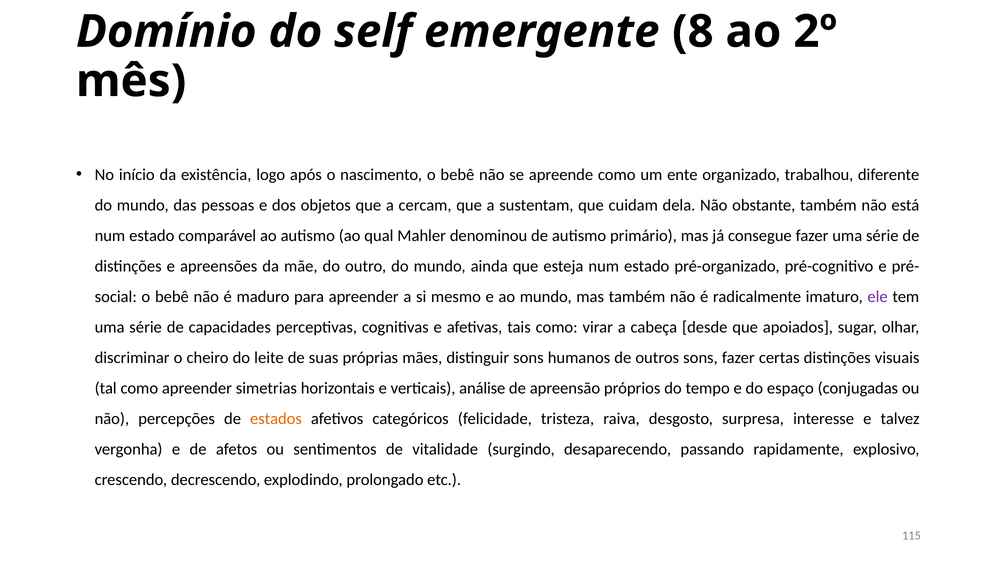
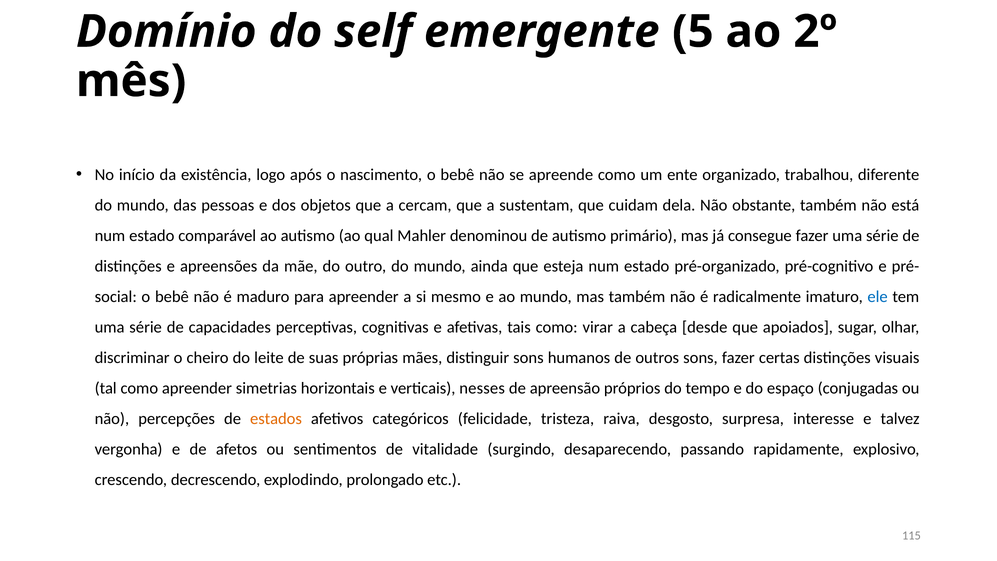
8: 8 -> 5 (693, 32)
ele colour: purple -> blue (878, 297)
análise: análise -> nesses (482, 388)
